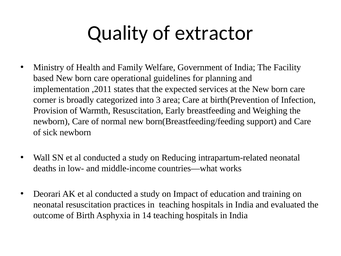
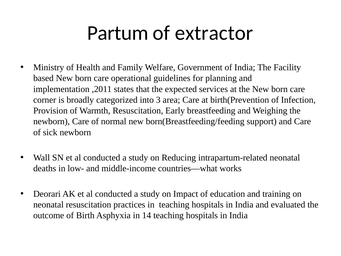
Quality: Quality -> Partum (118, 33)
